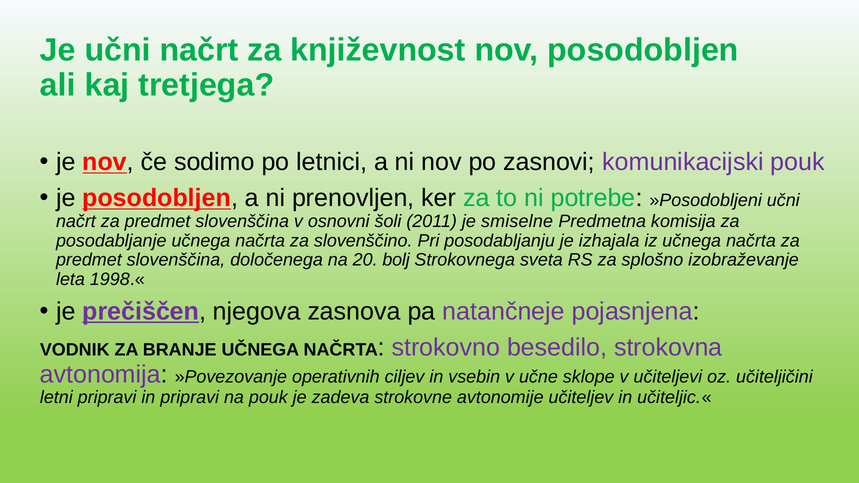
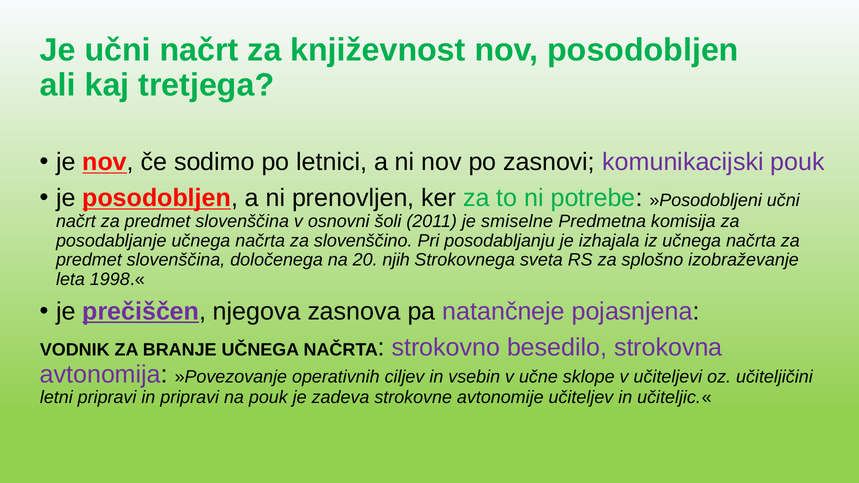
bolj: bolj -> njih (396, 260)
